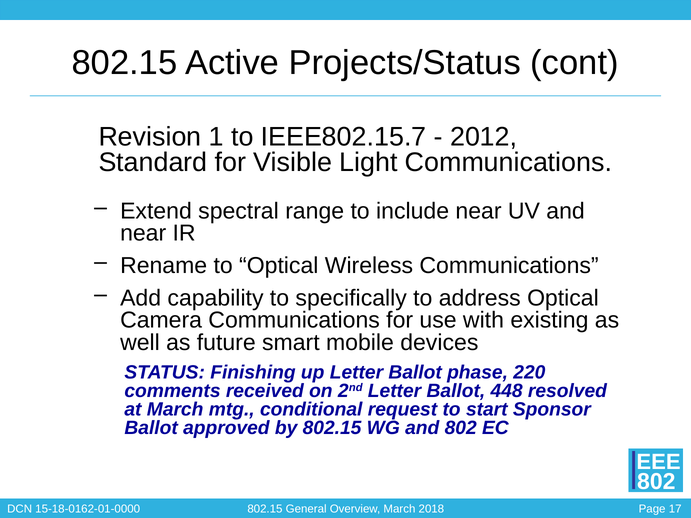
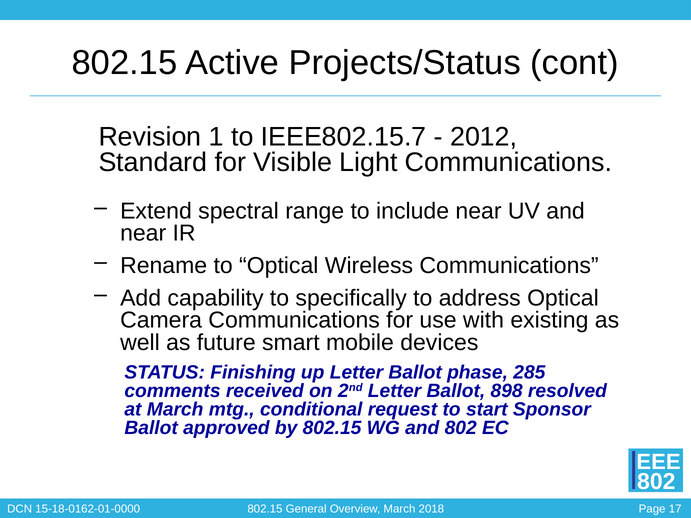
220: 220 -> 285 (529, 373)
448: 448 -> 898 (507, 391)
